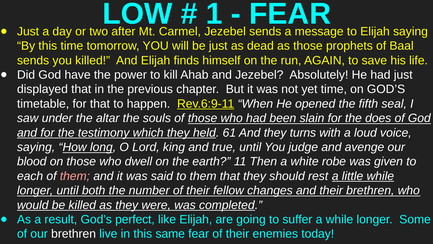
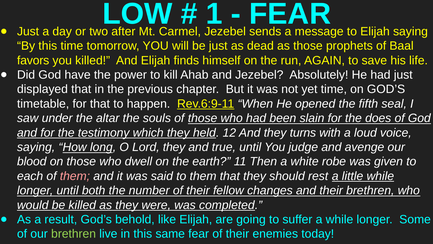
sends: sends -> favors (33, 60)
61: 61 -> 12 (229, 133)
Lord king: king -> they (174, 147)
perfect: perfect -> behold (135, 219)
brethren colour: white -> light green (74, 234)
